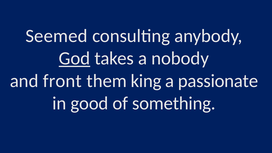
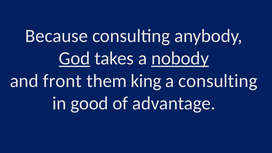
Seemed: Seemed -> Because (57, 36)
nobody underline: none -> present (180, 58)
a passionate: passionate -> consulting (218, 81)
something: something -> advantage (174, 103)
